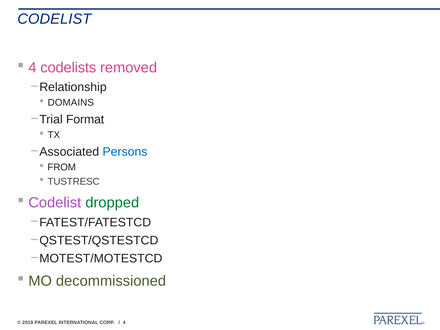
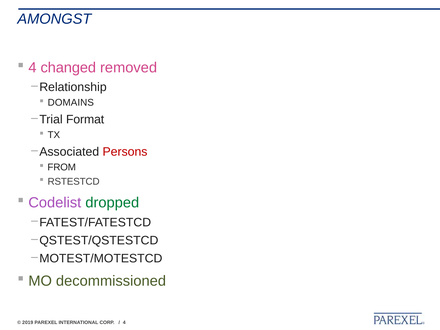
CODELIST: CODELIST -> AMONGST (54, 19)
codelists: codelists -> changed (68, 68)
Persons colour: blue -> red (125, 152)
TUSTRESC: TUSTRESC -> RSTESTCD (74, 182)
